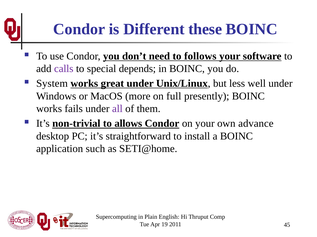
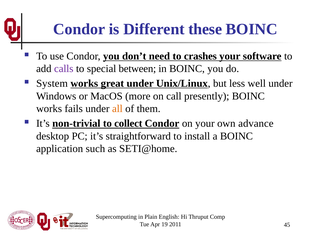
follows: follows -> crashes (200, 56)
depends: depends -> between (137, 69)
full: full -> call (174, 96)
all colour: purple -> orange (117, 109)
allows: allows -> collect (128, 124)
